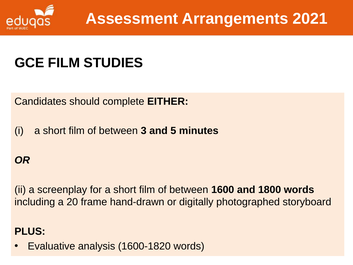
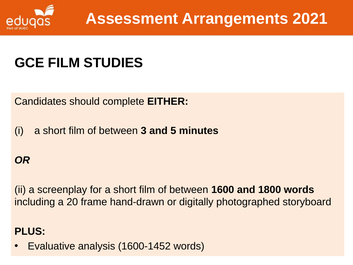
1600-1820: 1600-1820 -> 1600-1452 (144, 246)
